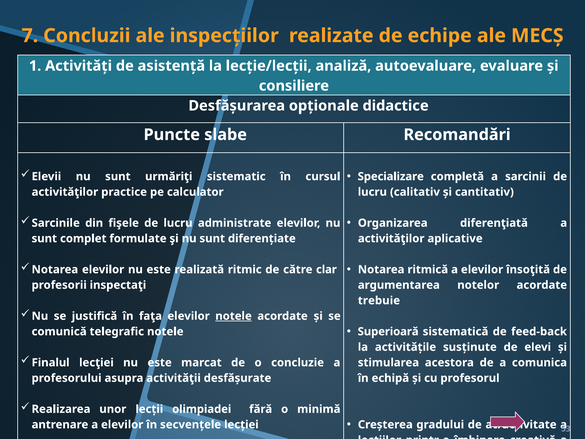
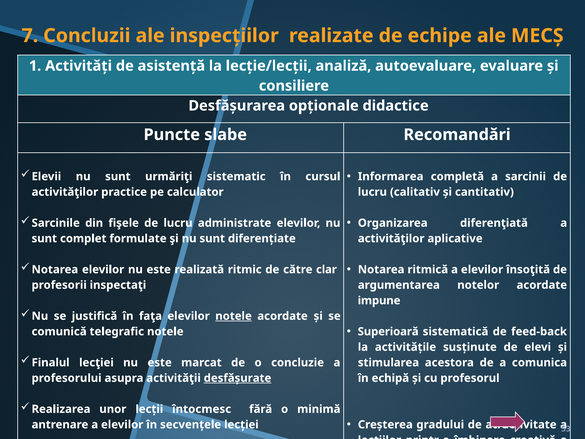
Specializare: Specializare -> Informarea (391, 176)
trebuie: trebuie -> impune (379, 300)
desfăşurate underline: none -> present (238, 378)
olimpiadei: olimpiadei -> întocmesc (202, 409)
